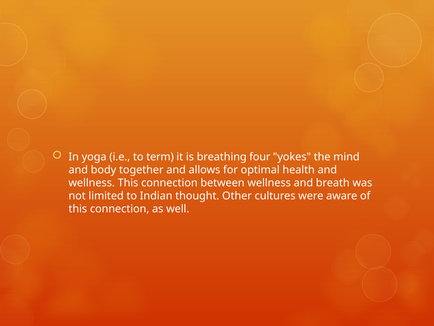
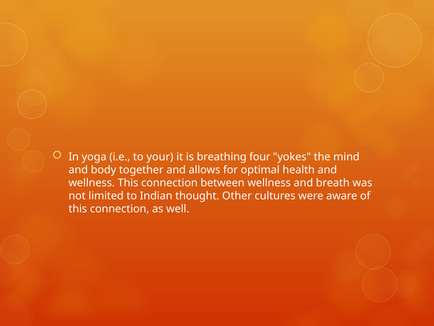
term: term -> your (160, 157)
